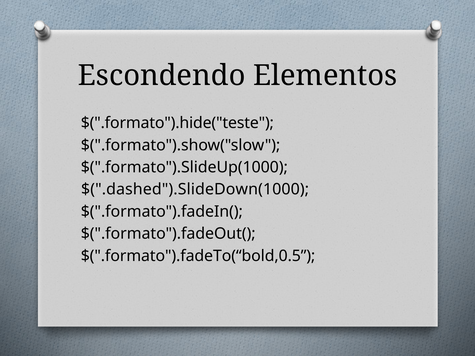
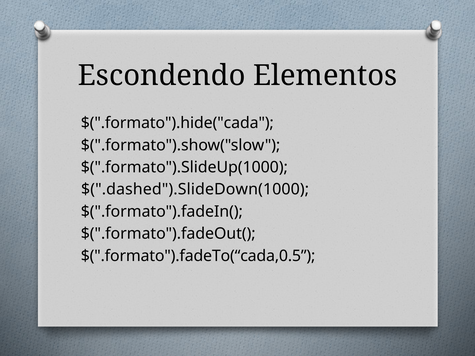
$(".formato").hide("teste: $(".formato").hide("teste -> $(".formato").hide("cada (177, 123)
$(".formato").fadeTo(“bold,0.5: $(".formato").fadeTo(“bold,0.5 -> $(".formato").fadeTo(“cada,0.5 (198, 256)
